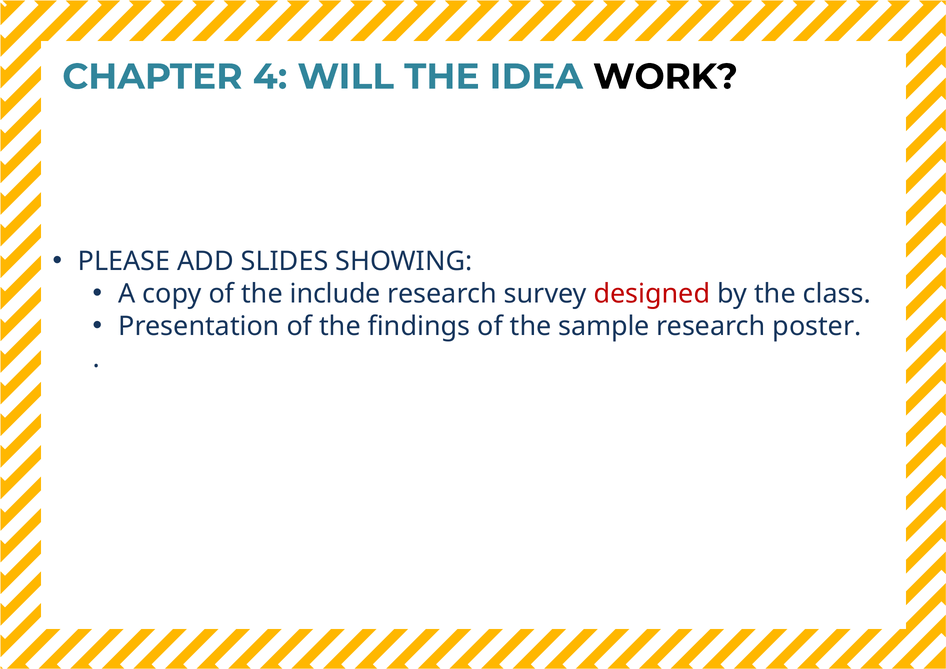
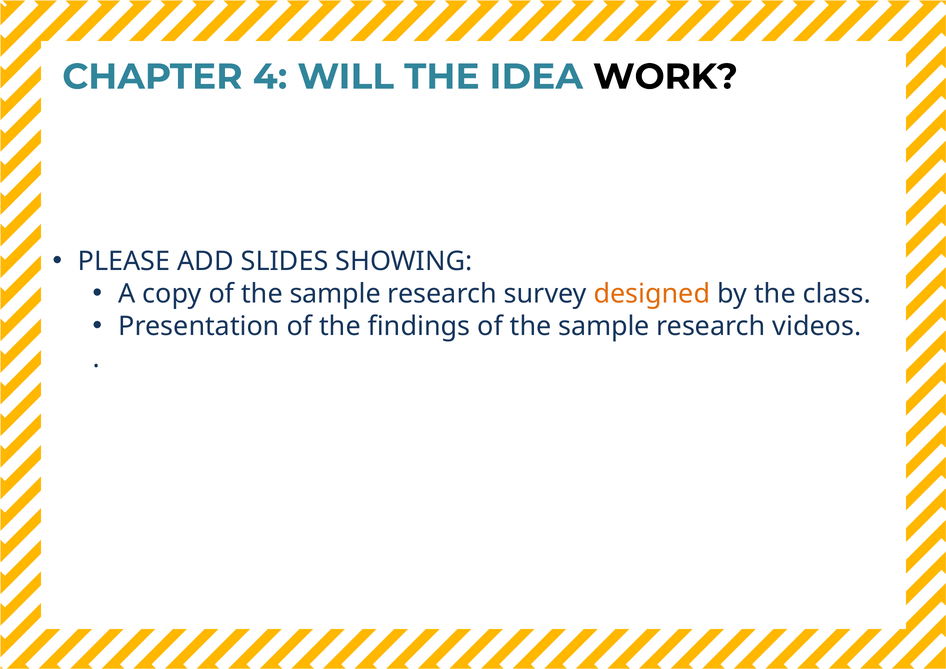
copy of the include: include -> sample (335, 294)
designed colour: red -> orange (652, 294)
poster: poster -> videos (817, 326)
